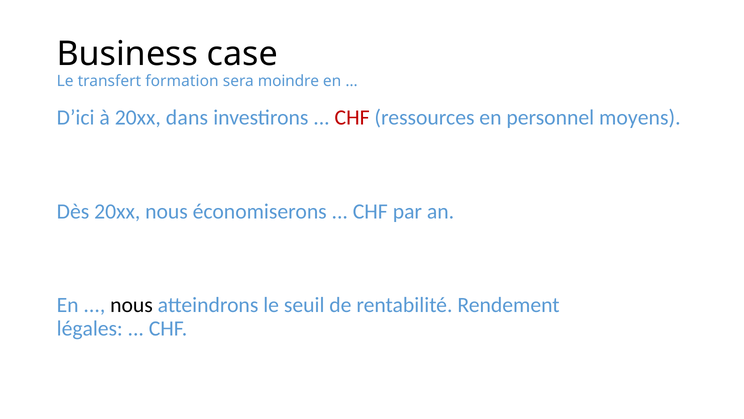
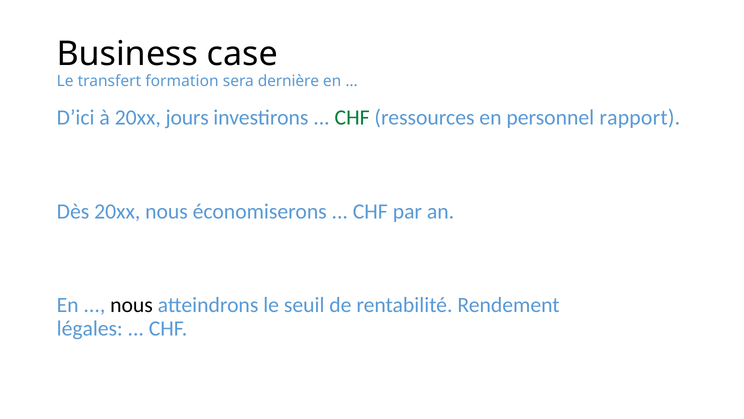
moindre: moindre -> dernière (288, 81)
dans: dans -> jours (187, 118)
CHF colour: red -> green (352, 118)
moyens: moyens -> rapport (640, 118)
